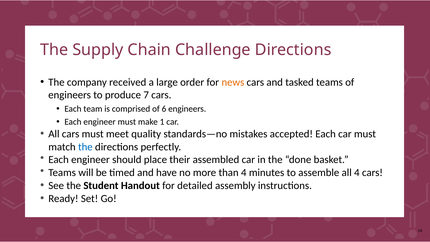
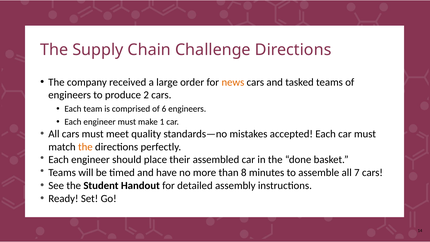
7: 7 -> 2 (146, 95)
the colour: blue -> orange (85, 147)
than 4: 4 -> 8 (244, 173)
all 4: 4 -> 7 (357, 173)
